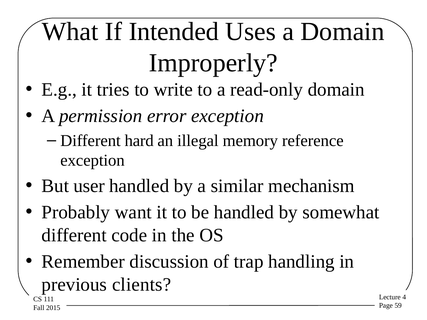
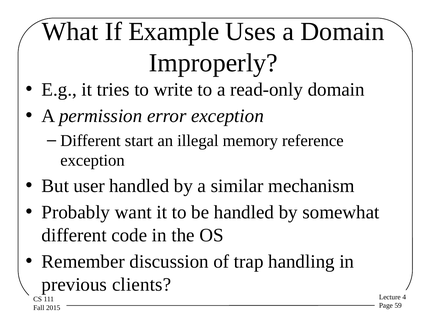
Intended: Intended -> Example (174, 32)
hard: hard -> start (139, 141)
